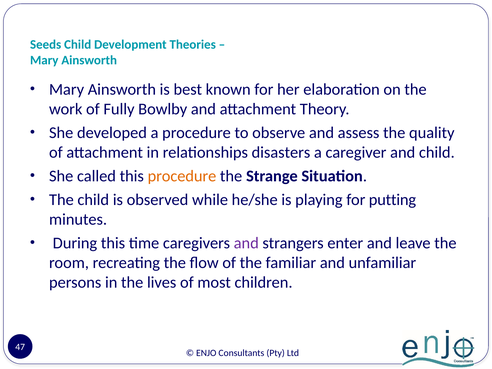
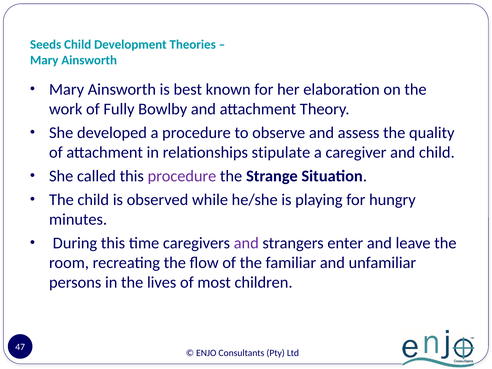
disasters: disasters -> stipulate (281, 152)
procedure colour: orange -> purple (182, 176)
putting: putting -> hungry (392, 200)
